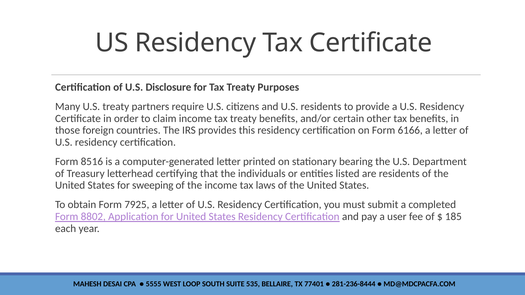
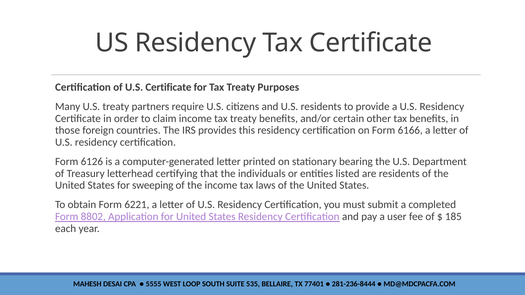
U.S Disclosure: Disclosure -> Certificate (168, 87)
8516: 8516 -> 6126 (92, 162)
7925: 7925 -> 6221 (137, 205)
